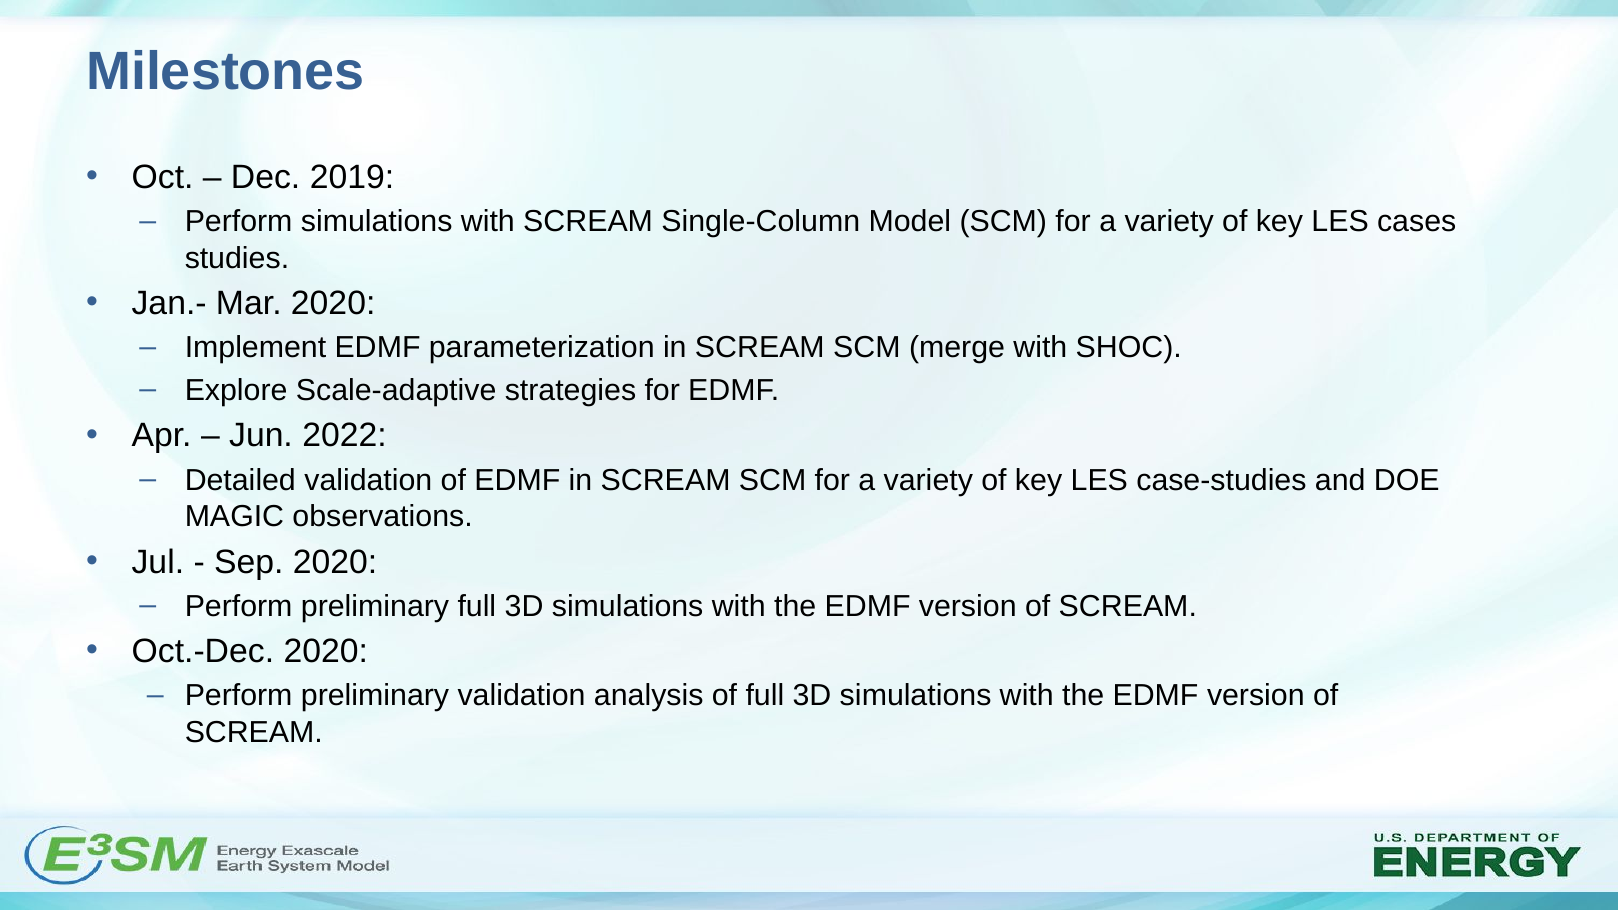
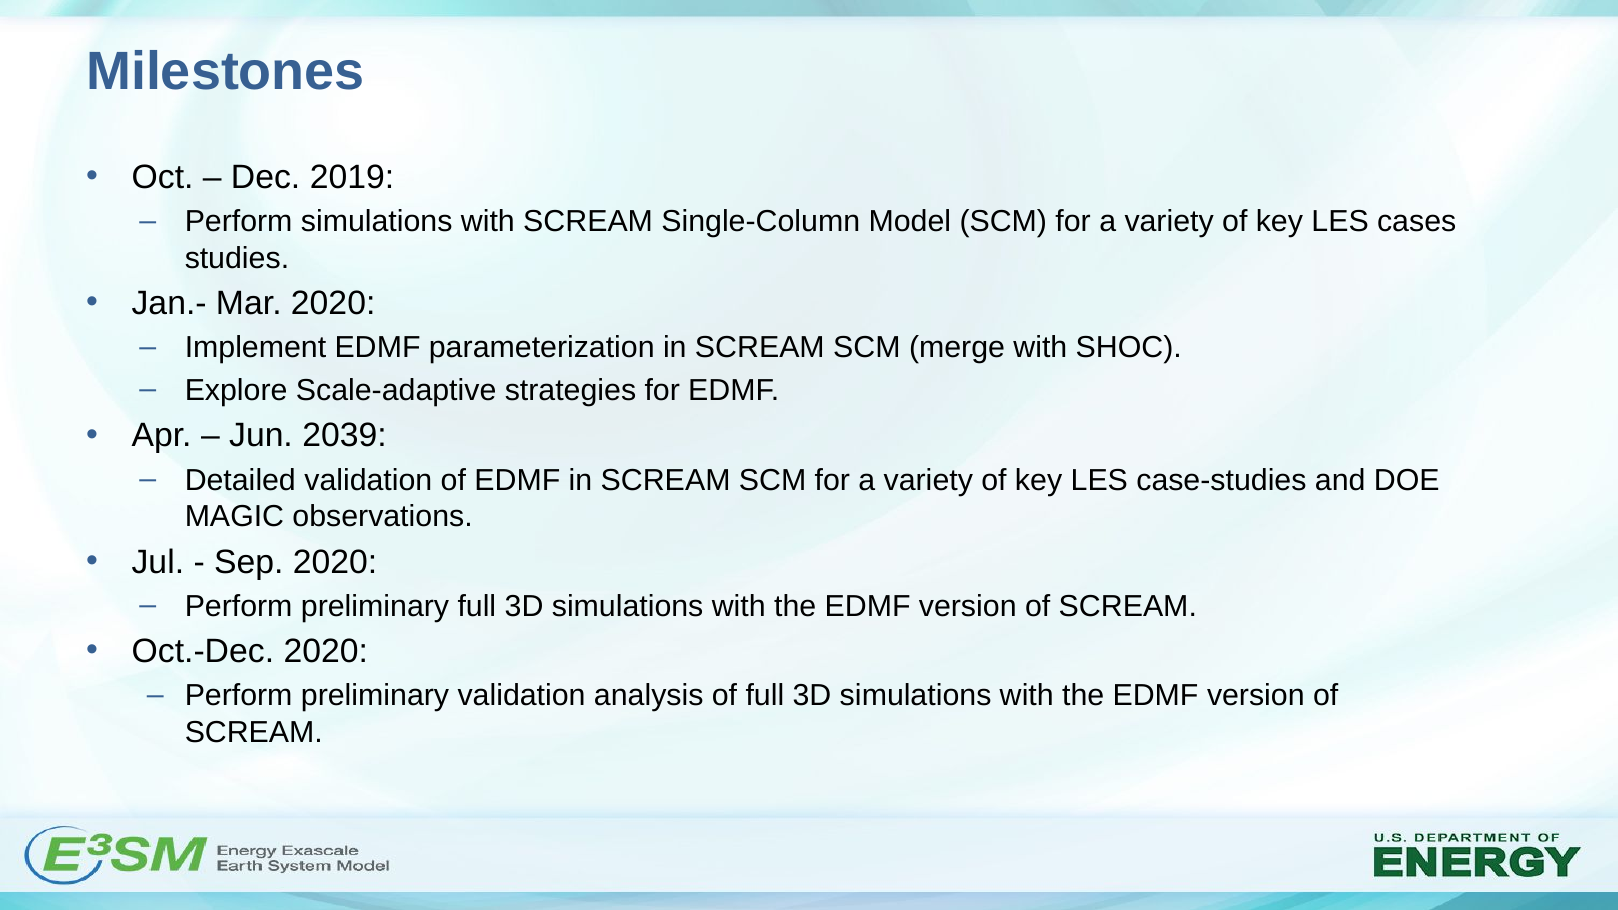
2022: 2022 -> 2039 (344, 436)
